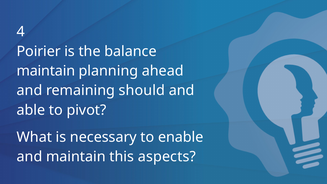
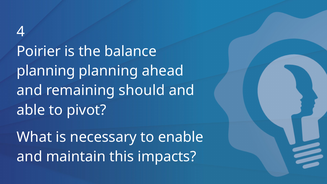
maintain: maintain -> planning (46, 71)
aspects: aspects -> impacts (167, 157)
